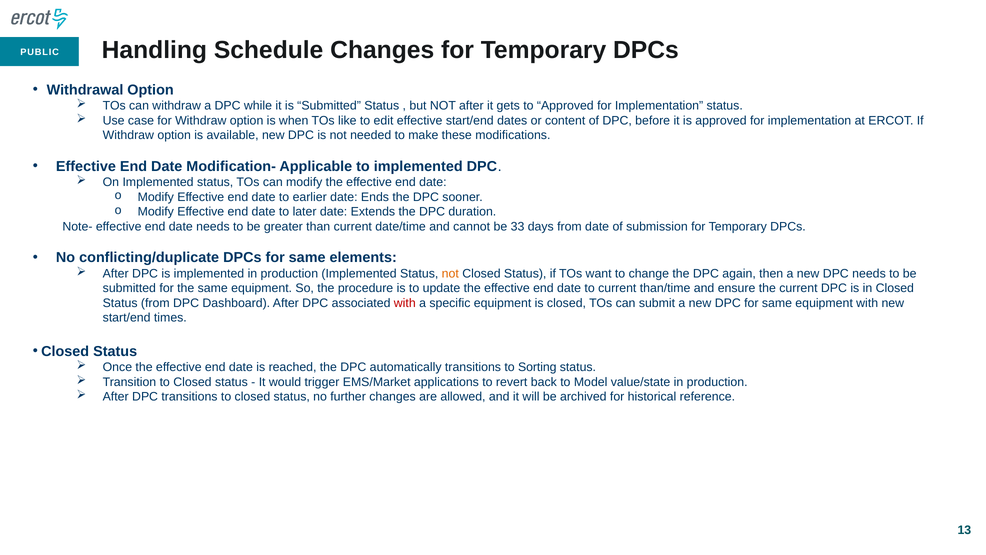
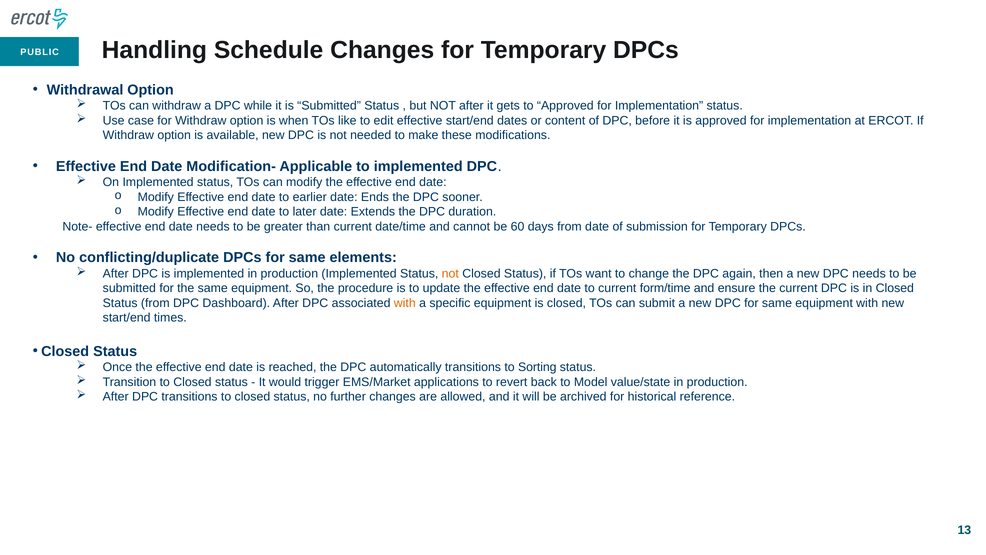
33: 33 -> 60 (518, 226)
than/time: than/time -> form/time (665, 288)
with colour: red -> orange (405, 303)
